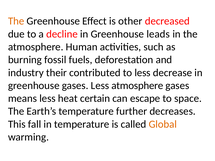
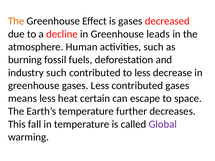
is other: other -> gases (130, 21)
industry their: their -> such (56, 73)
Less atmosphere: atmosphere -> contributed (137, 86)
Global colour: orange -> purple (163, 124)
